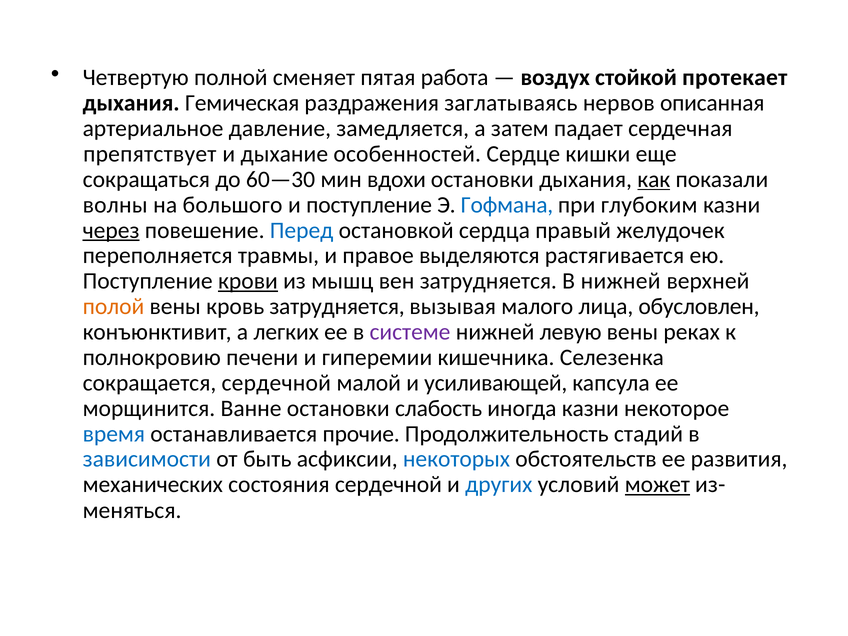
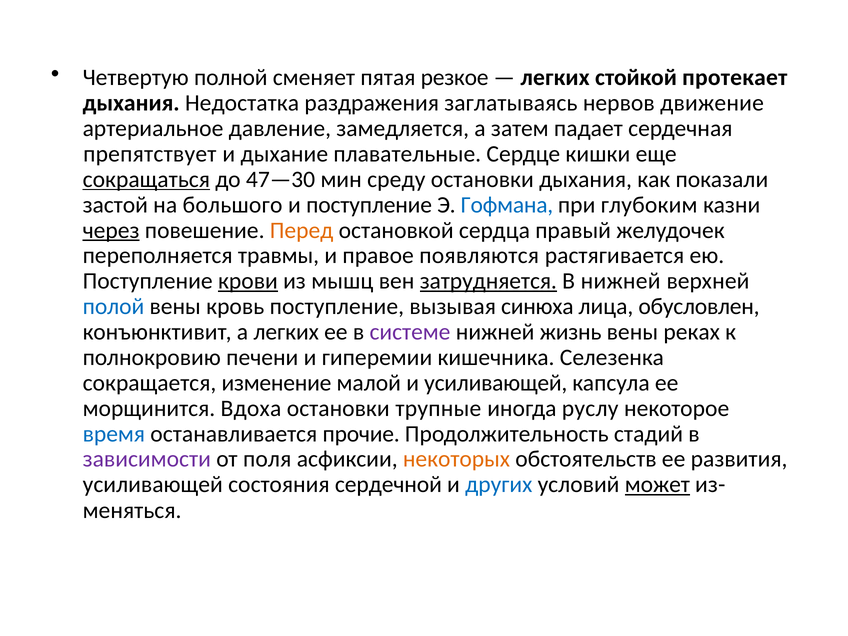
работа: работа -> резкое (455, 78)
воздух: воздух -> легких (555, 78)
Гемическая: Гемическая -> Недостатка (242, 103)
описанная: описанная -> движение (712, 103)
особенностей: особенностей -> плавательные (407, 154)
сокращаться underline: none -> present (146, 179)
60—30: 60—30 -> 47—30 (281, 179)
вдохи: вдохи -> среду (396, 179)
как underline: present -> none (654, 179)
волны: волны -> застой (115, 205)
Перед colour: blue -> orange (302, 230)
выделяются: выделяются -> появляются (479, 256)
затрудняется underline: none -> present (488, 281)
полой colour: orange -> blue (113, 307)
кровь затрудняется: затрудняется -> поступление (337, 307)
малого: малого -> синюха (537, 307)
левую: левую -> жизнь (571, 332)
сокращается сердечной: сердечной -> изменение (276, 383)
Ванне: Ванне -> Вдоха (251, 408)
слабость: слабость -> трупные (438, 408)
иногда казни: казни -> руслу (590, 408)
зависимости colour: blue -> purple (147, 459)
быть: быть -> поля (267, 459)
некоторых colour: blue -> orange (456, 459)
механических: механических -> усиливающей (153, 485)
